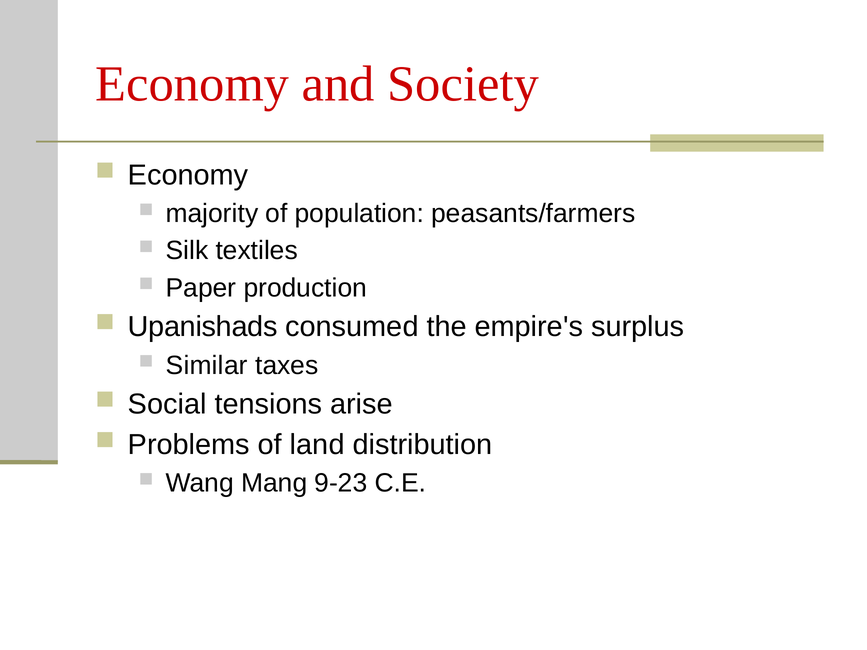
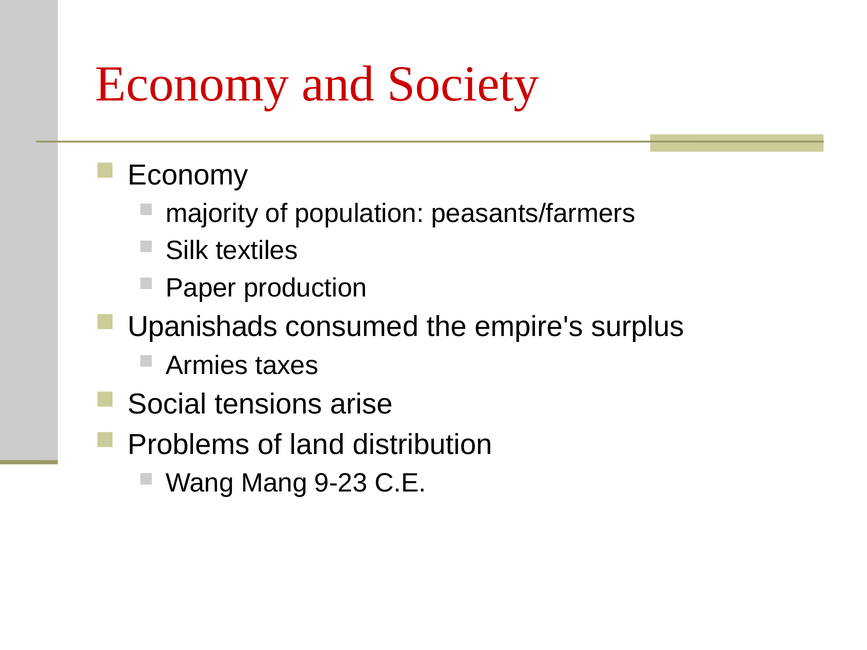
Similar: Similar -> Armies (207, 365)
